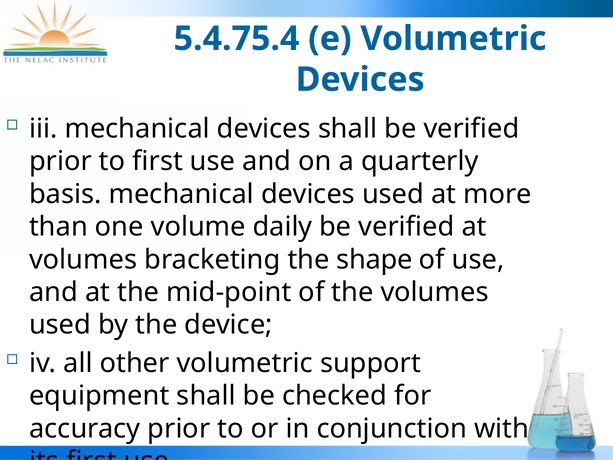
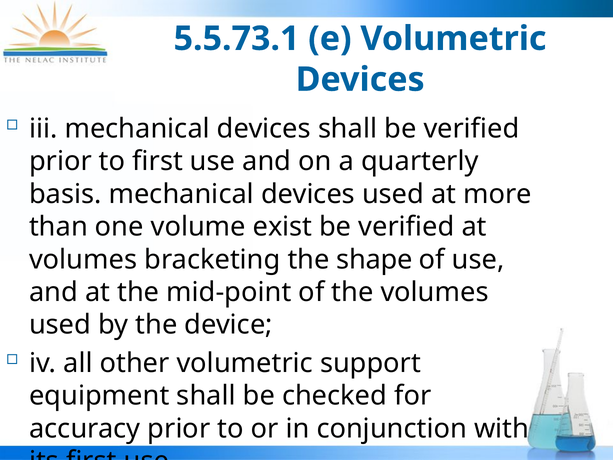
5.4.75.4: 5.4.75.4 -> 5.5.73.1 (237, 39)
daily: daily -> exist (283, 227)
